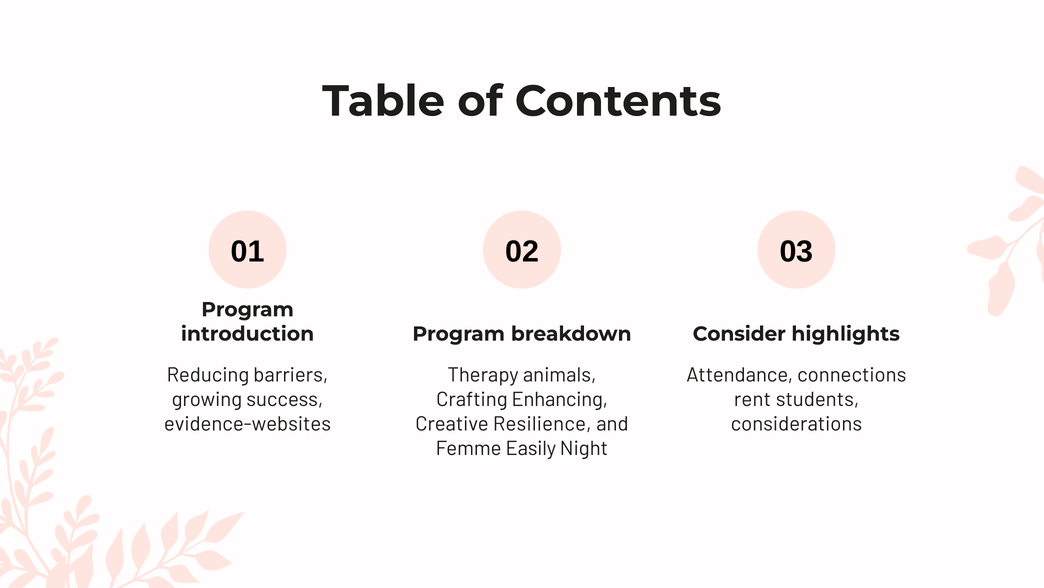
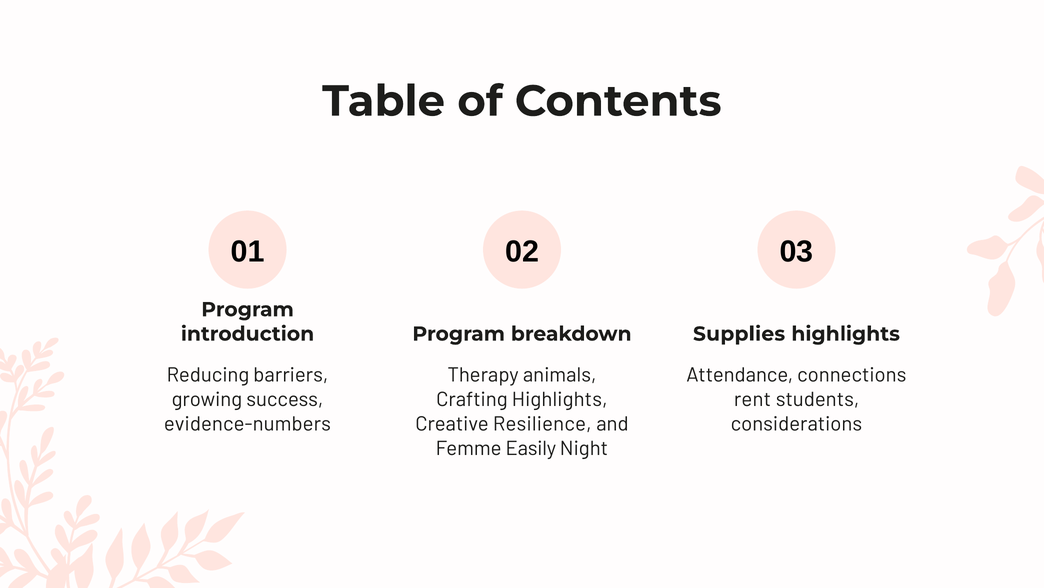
Consider: Consider -> Supplies (739, 334)
Crafting Enhancing: Enhancing -> Highlights (560, 399)
evidence-websites: evidence-websites -> evidence-numbers (247, 423)
